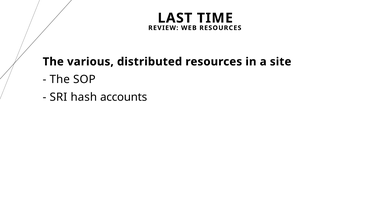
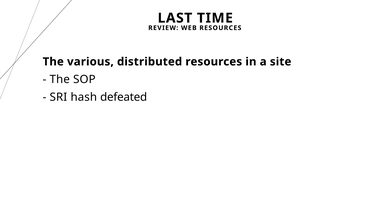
accounts: accounts -> defeated (124, 97)
